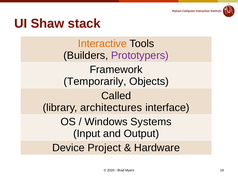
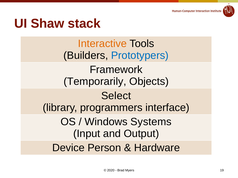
Prototypers colour: purple -> blue (140, 56)
Called: Called -> Select (116, 96)
architectures: architectures -> programmers (111, 108)
Project: Project -> Person (104, 148)
